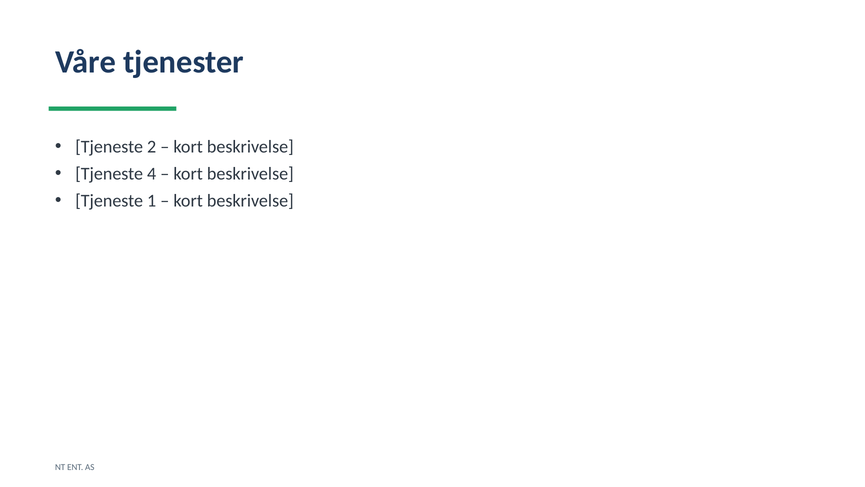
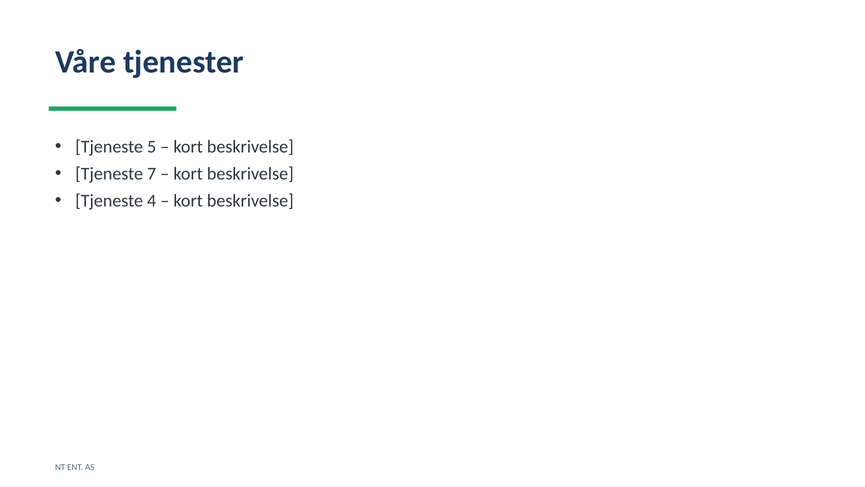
2: 2 -> 5 (152, 147)
4: 4 -> 7 (152, 174)
1: 1 -> 4 (152, 201)
